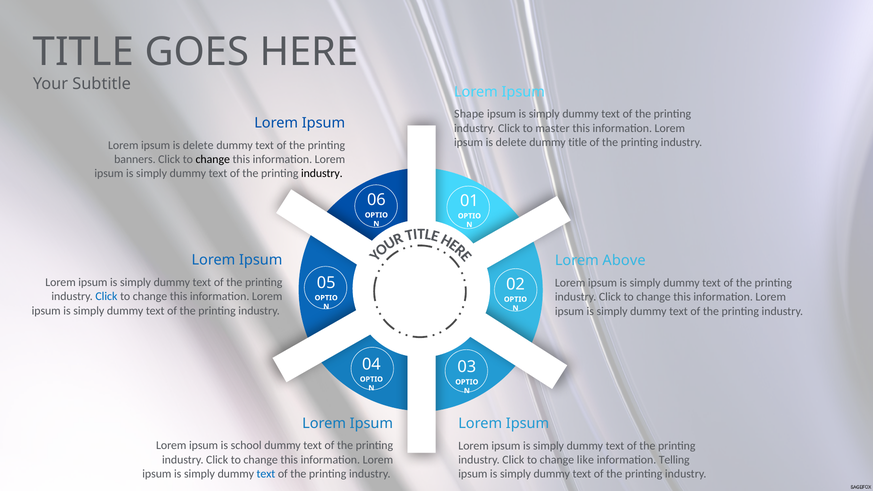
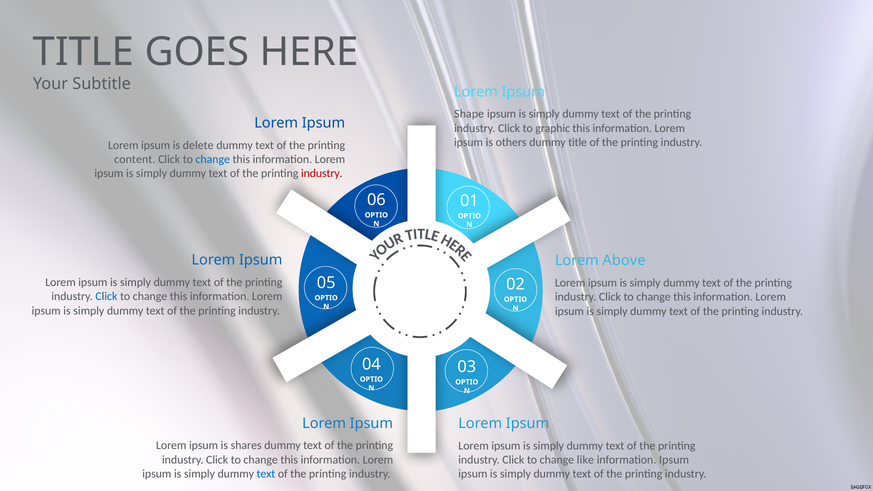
master: master -> graphic (553, 128)
delete: delete -> others (511, 142)
banners: banners -> content (135, 159)
change colour: black -> blue (213, 159)
industry colour: black -> red (322, 174)
school: school -> shares (246, 446)
information Telling: Telling -> Ipsum (674, 460)
